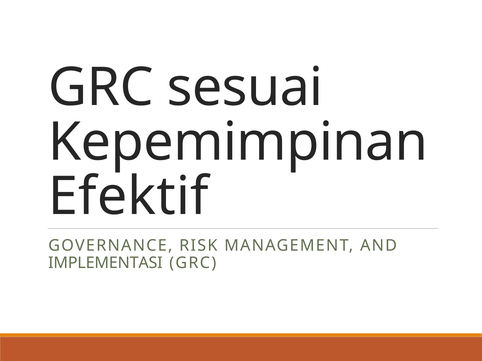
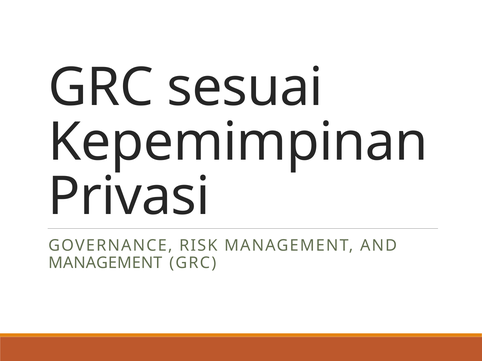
Efektif: Efektif -> Privasi (129, 197)
IMPLEMENTASI: IMPLEMENTASI -> MANAGEMENT (105, 263)
